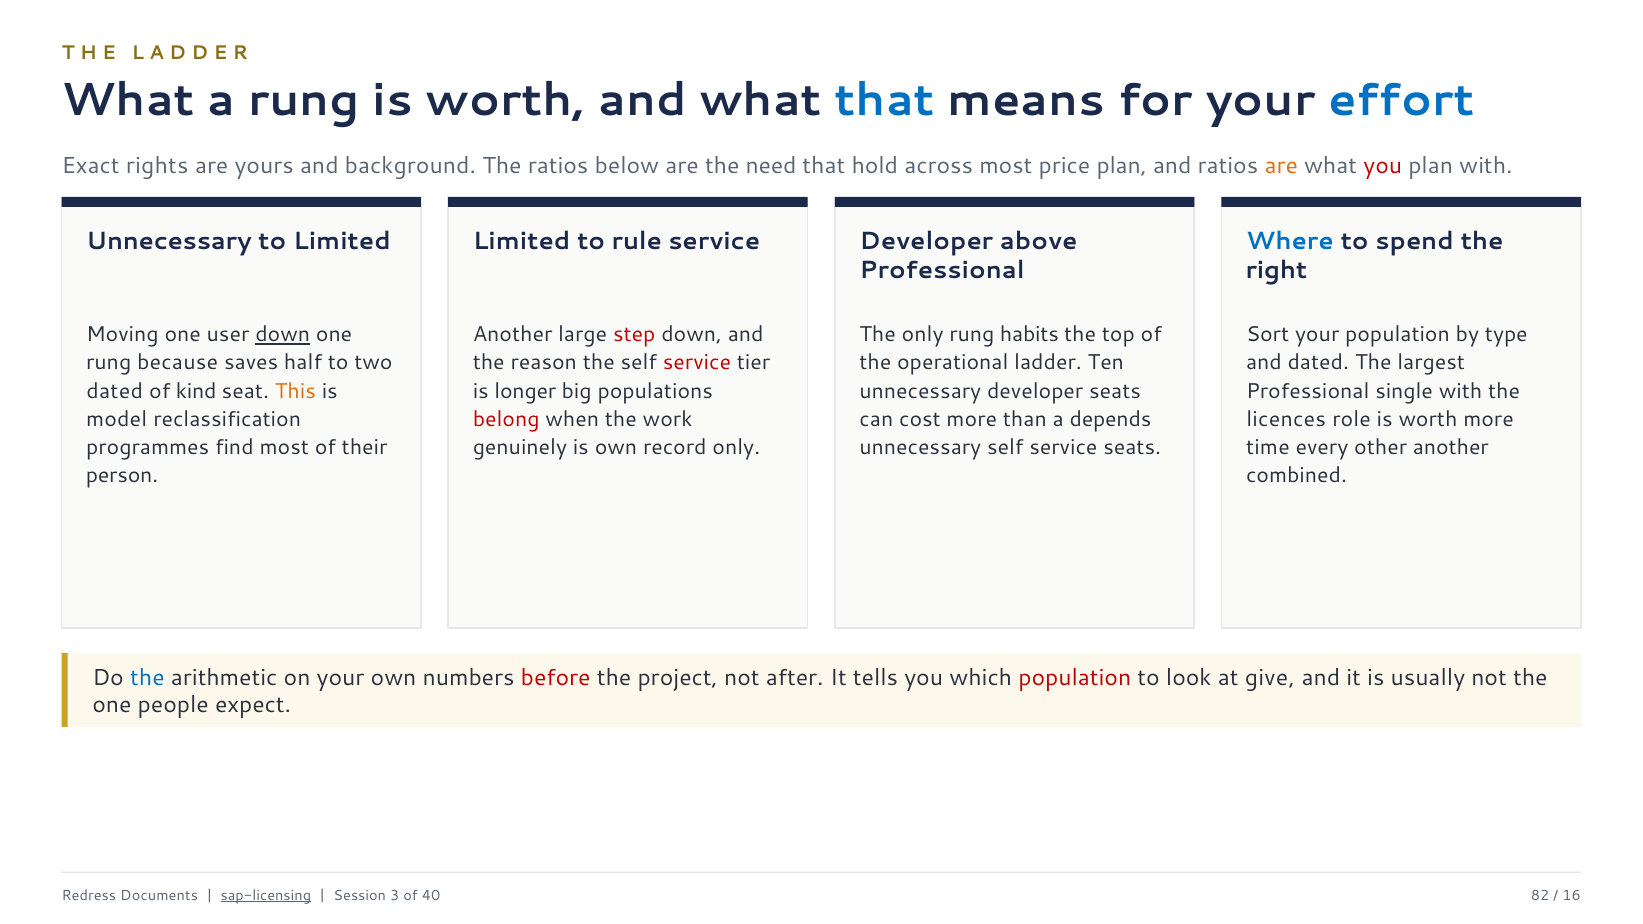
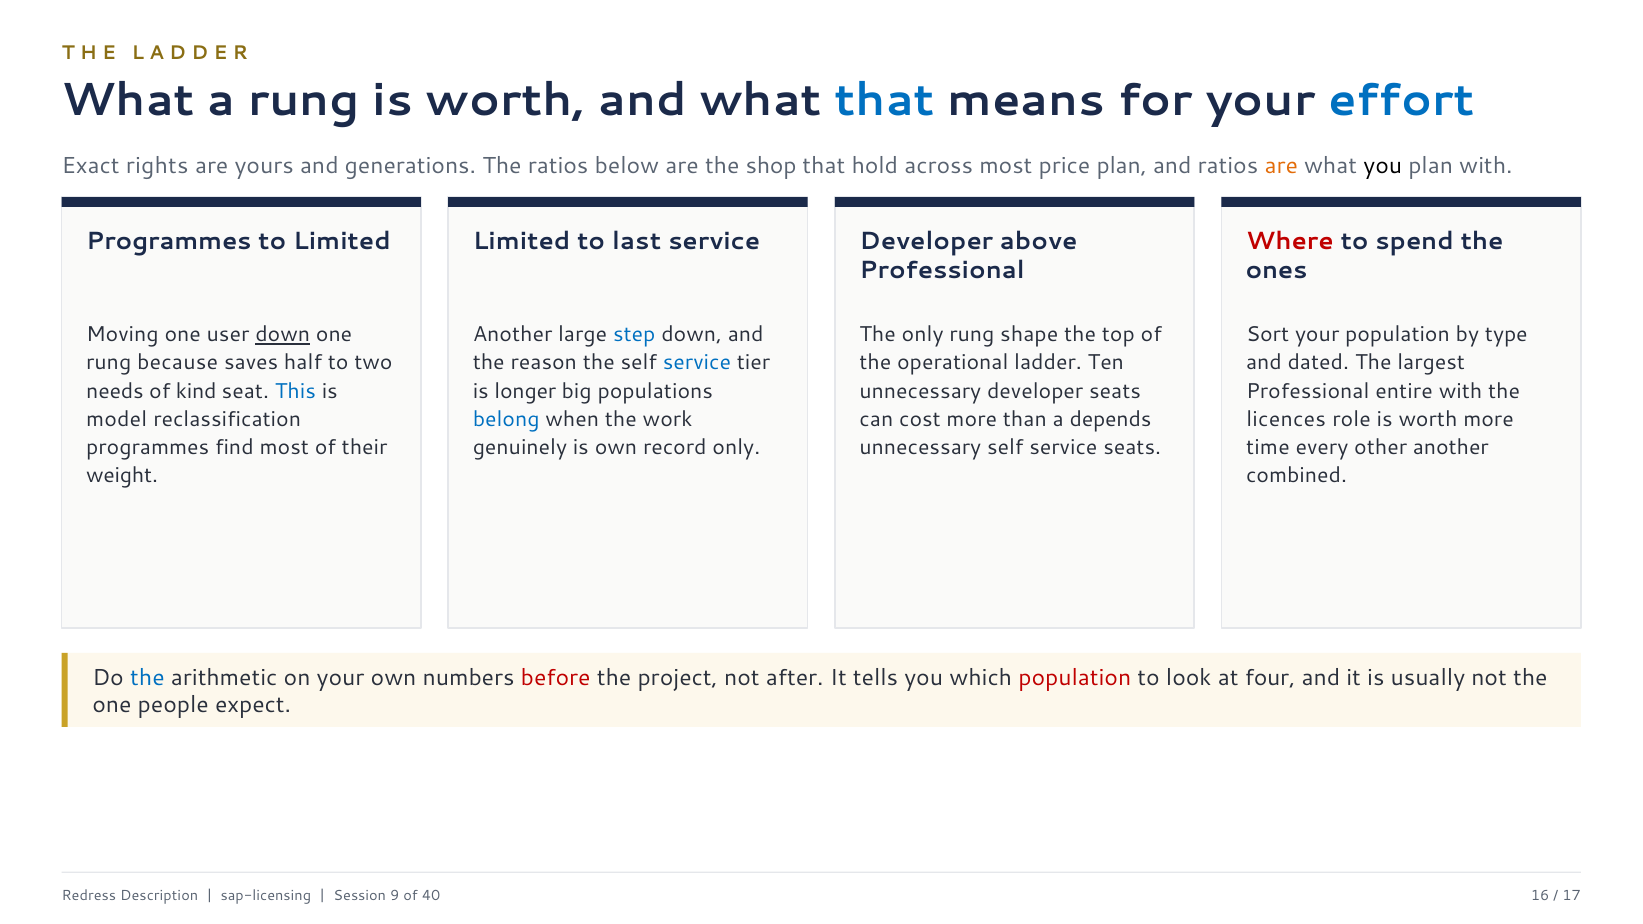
background: background -> generations (410, 166)
need: need -> shop (771, 166)
you colour: red -> black (1383, 166)
Unnecessary: Unnecessary -> Programmes (169, 241)
rule: rule -> last (637, 241)
Where colour: blue -> red (1290, 241)
right: right -> ones (1276, 271)
step colour: red -> blue (634, 335)
habits: habits -> shape (1029, 335)
service colour: red -> blue (697, 363)
dated: dated -> needs (115, 391)
This colour: orange -> blue (295, 391)
single: single -> entire (1404, 391)
belong colour: red -> blue (506, 419)
person: person -> weight (122, 476)
give: give -> four (1270, 678)
Documents: Documents -> Description (159, 896)
sap-licensing underline: present -> none (266, 896)
3: 3 -> 9 (395, 896)
82: 82 -> 16 (1540, 896)
16: 16 -> 17 (1572, 896)
